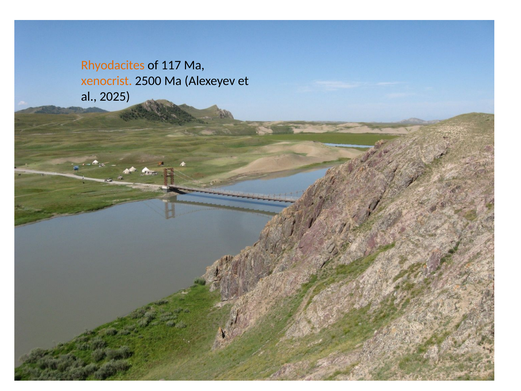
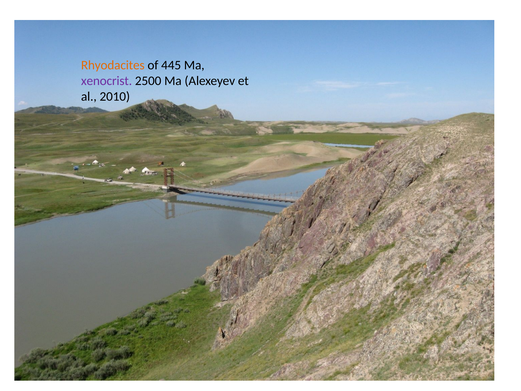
117: 117 -> 445 (171, 65)
xenocrist colour: orange -> purple (107, 81)
2025: 2025 -> 2010 (115, 96)
